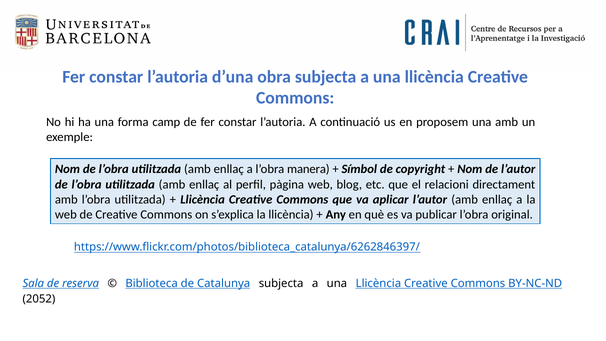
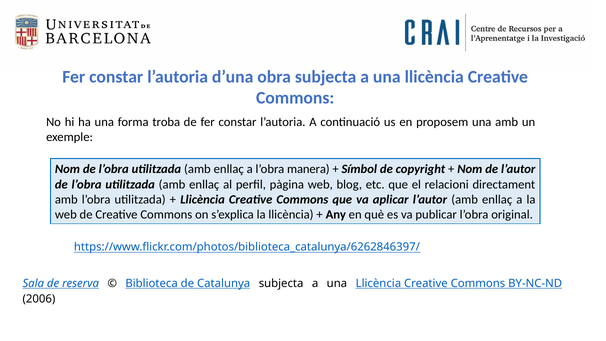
camp: camp -> troba (166, 122)
2052: 2052 -> 2006 (39, 299)
